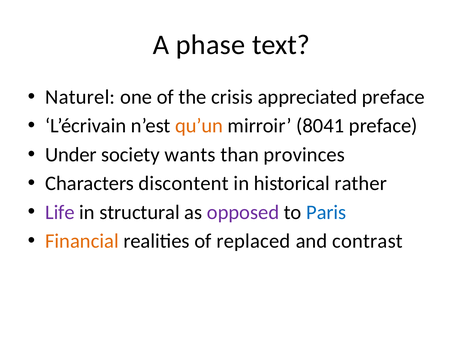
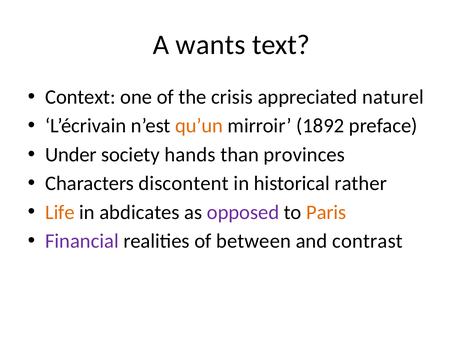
phase: phase -> wants (211, 45)
Naturel: Naturel -> Context (80, 97)
appreciated preface: preface -> naturel (393, 97)
8041: 8041 -> 1892 (320, 126)
wants: wants -> hands (190, 155)
Life colour: purple -> orange (60, 212)
structural: structural -> abdicates (140, 212)
Paris colour: blue -> orange (326, 212)
Financial colour: orange -> purple (82, 241)
replaced: replaced -> between (253, 241)
